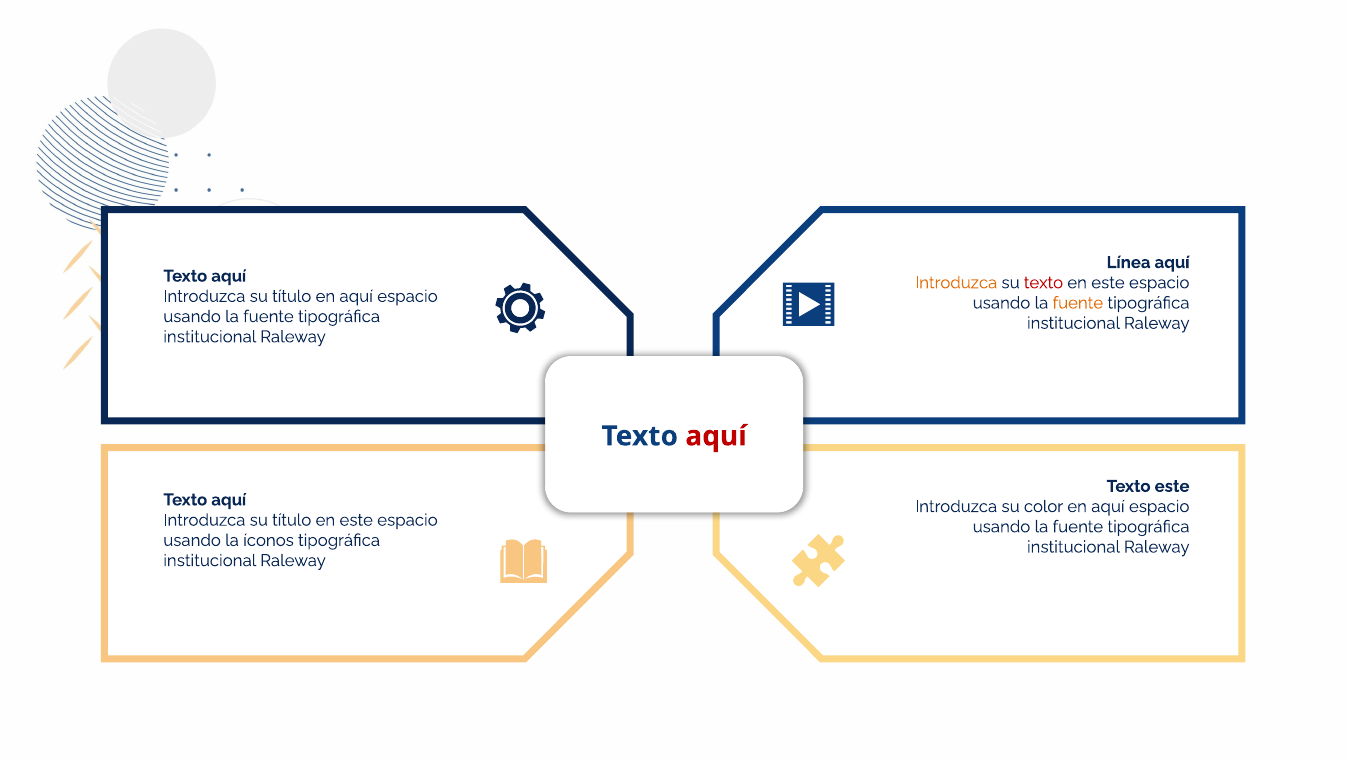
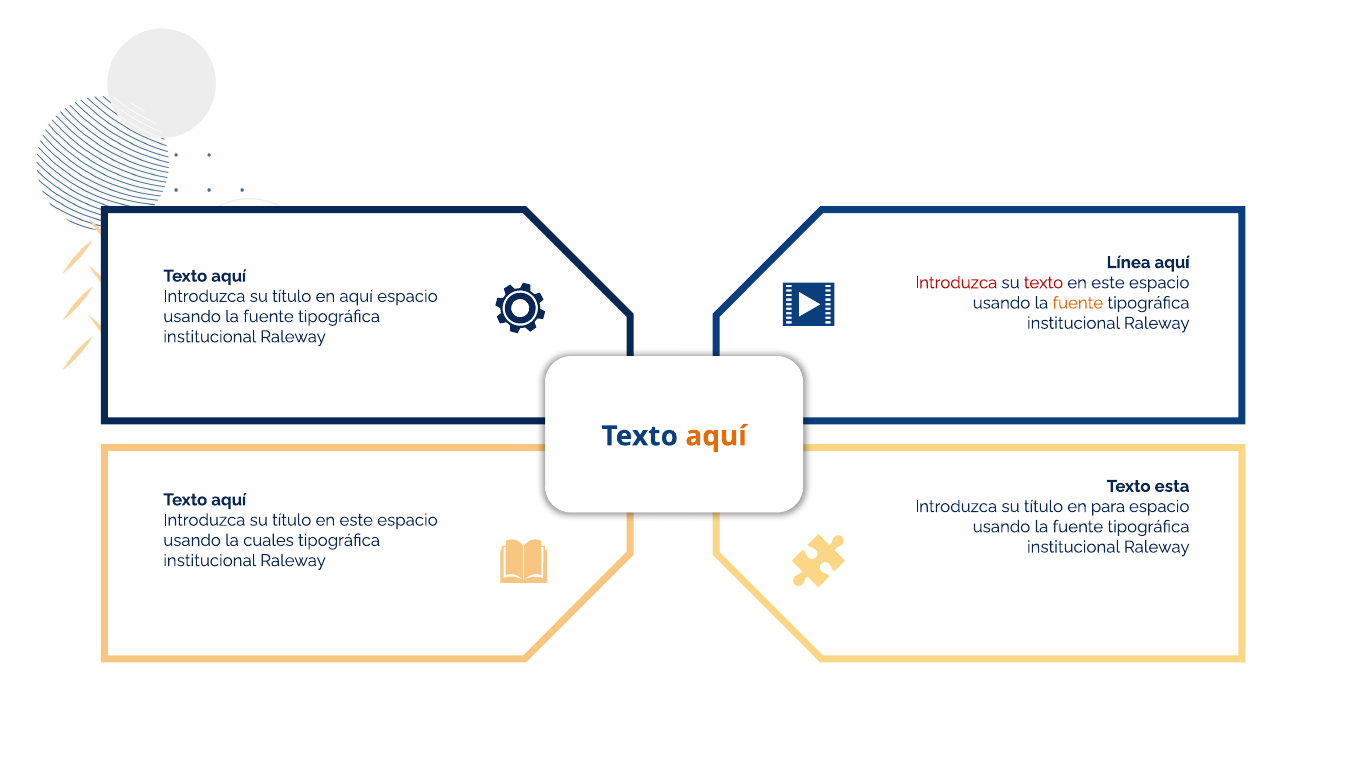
Introduzca colour: orange -> red (956, 283)
aquí colour: red -> orange (716, 436)
Texto este: este -> esta (1172, 486)
color: color -> título (1043, 506)
aquí: aquí -> para (1108, 506)
íconos: íconos -> cuales (268, 540)
